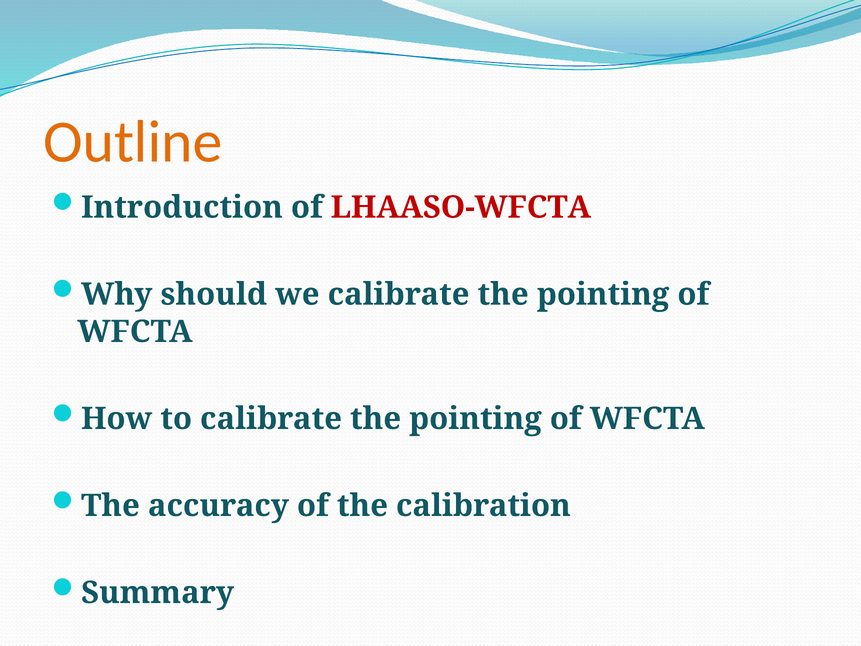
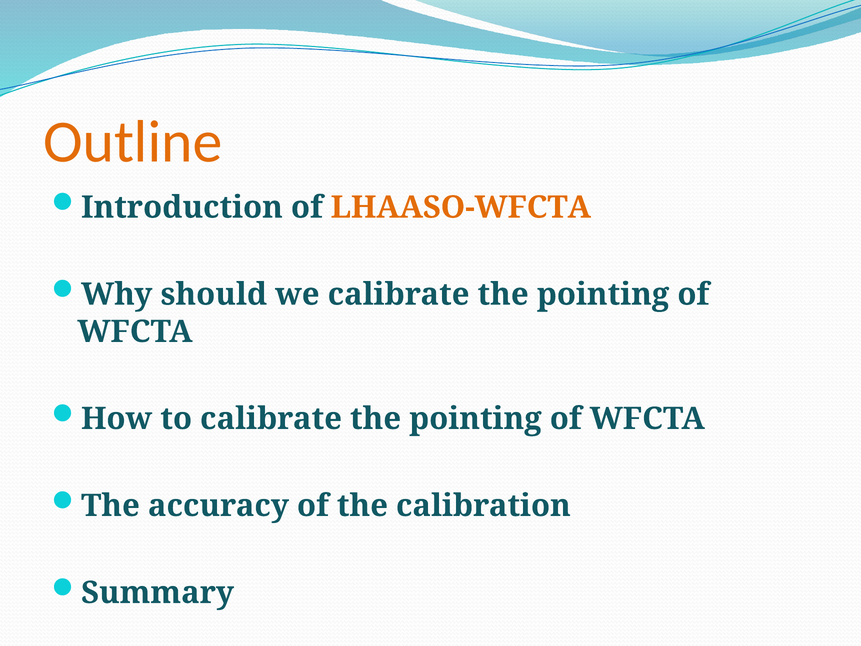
LHAASO-WFCTA colour: red -> orange (461, 207)
